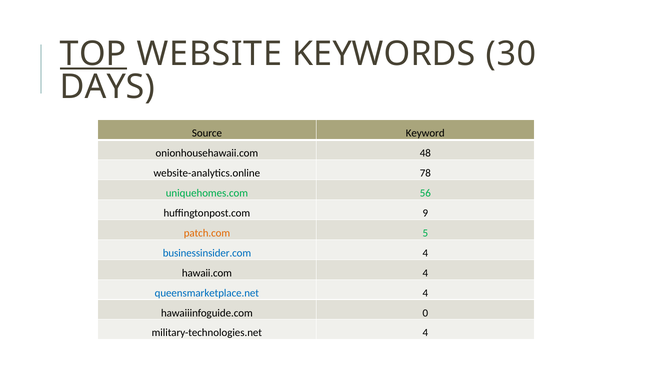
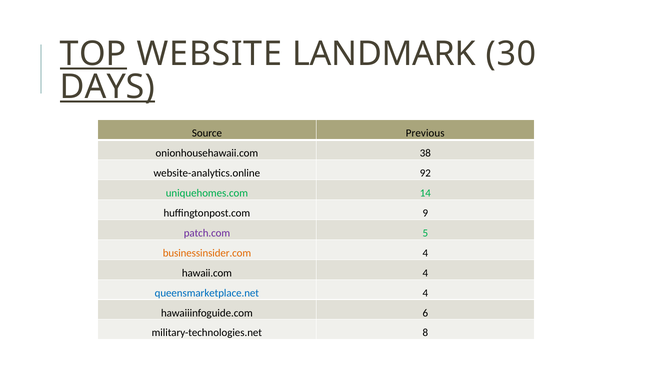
KEYWORDS: KEYWORDS -> LANDMARK (384, 54)
DAYS underline: none -> present (107, 87)
Keyword: Keyword -> Previous (425, 133)
48: 48 -> 38 (425, 153)
78: 78 -> 92 (425, 173)
56: 56 -> 14 (425, 193)
patch.com colour: orange -> purple (207, 233)
businessinsider.com colour: blue -> orange (207, 253)
0: 0 -> 6 (425, 312)
military-technologies.net 4: 4 -> 8 (425, 332)
